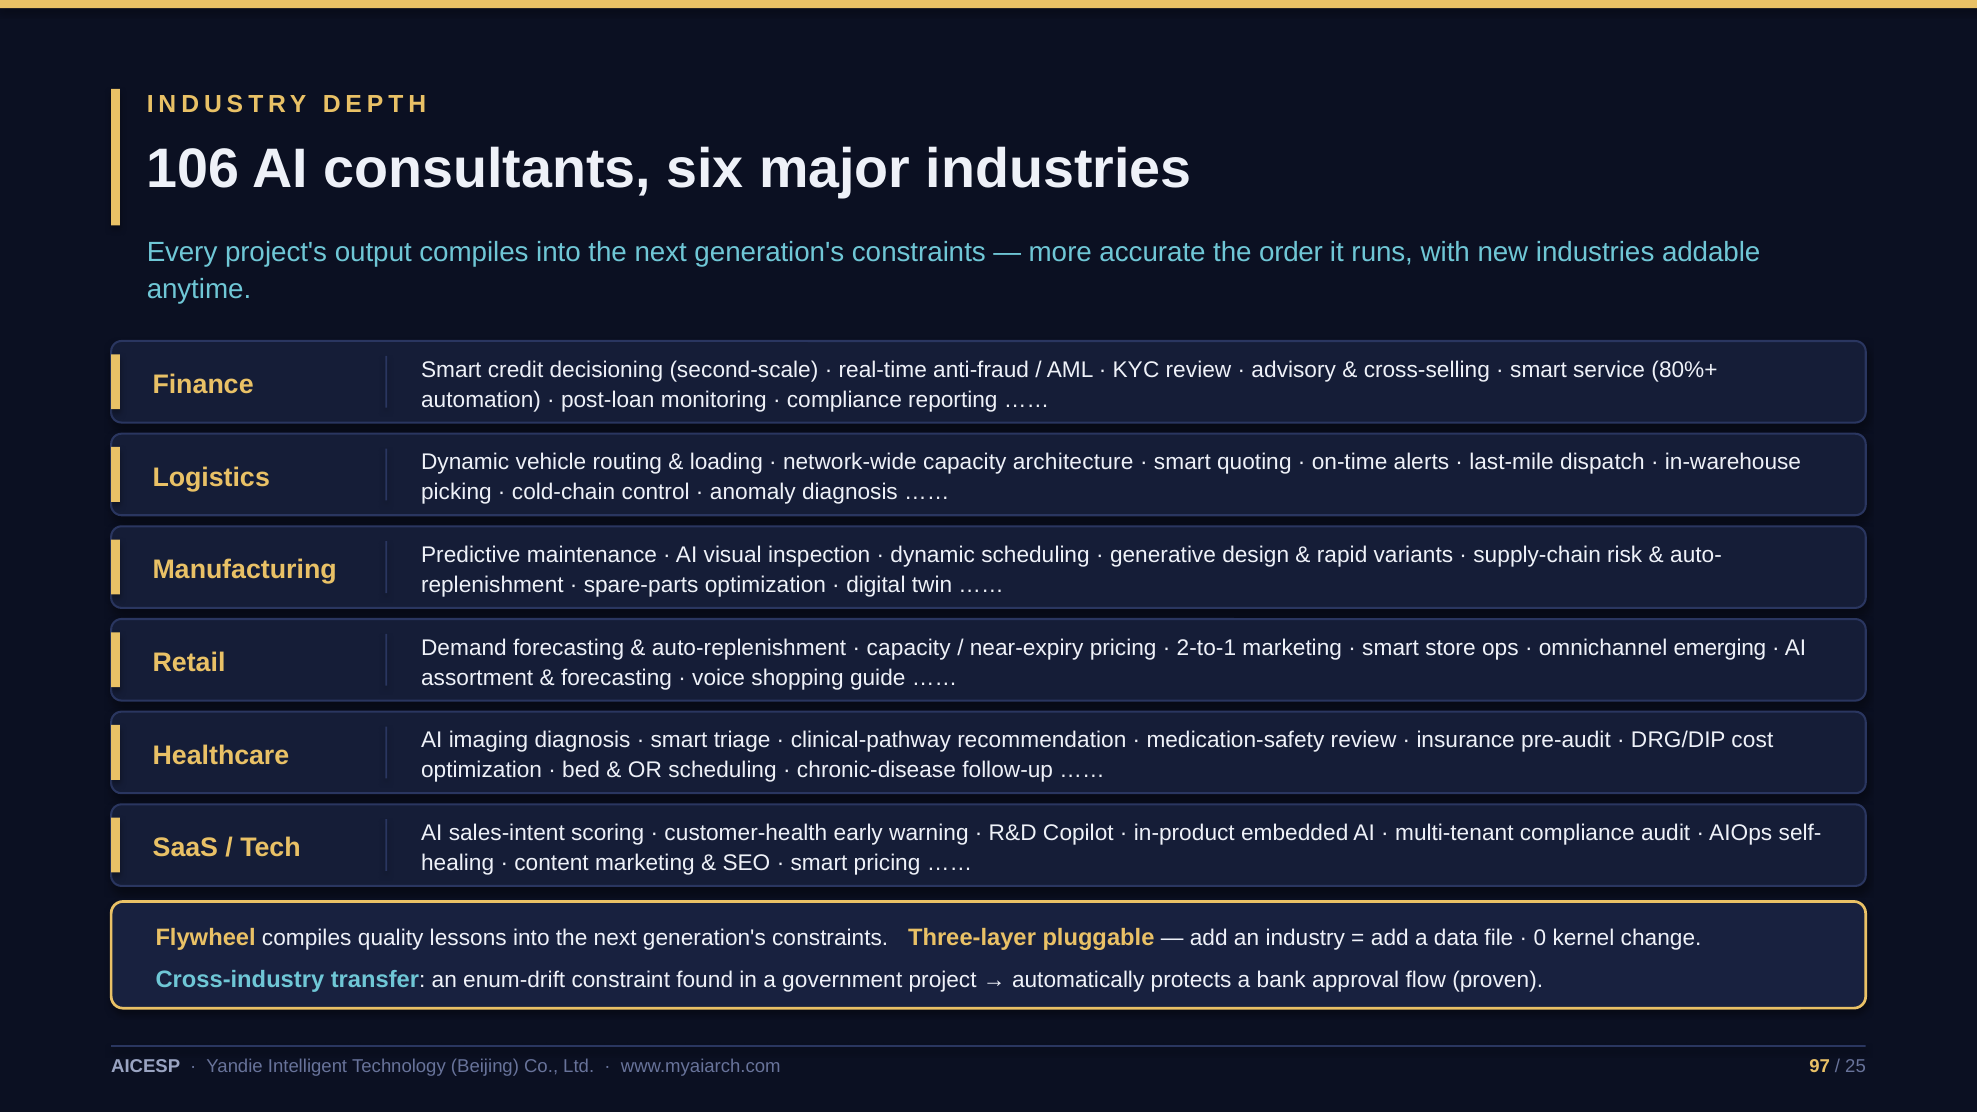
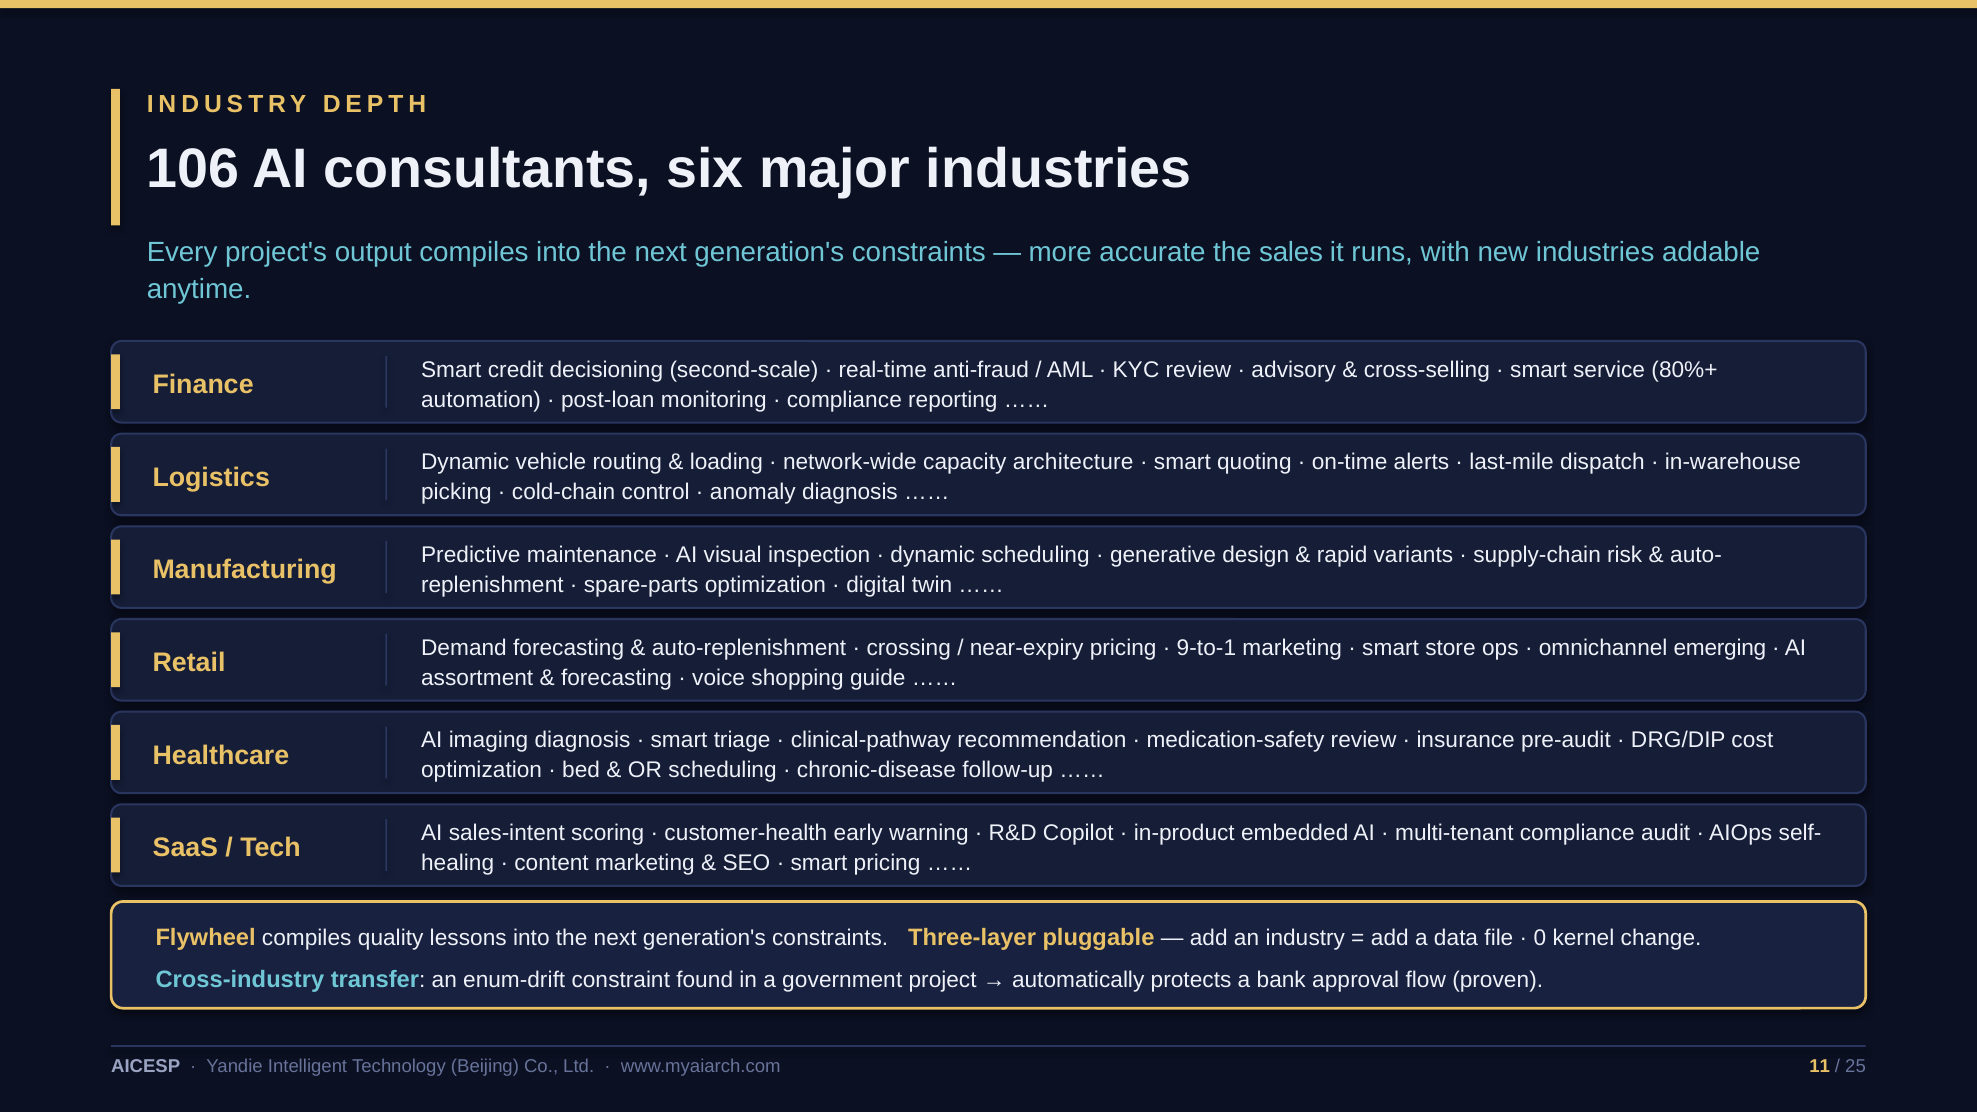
order: order -> sales (1291, 252)
capacity: capacity -> crossing (909, 648)
2-to-1: 2-to-1 -> 9-to-1 (1206, 648)
97: 97 -> 11 (1820, 1066)
